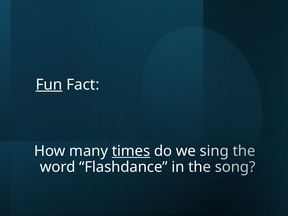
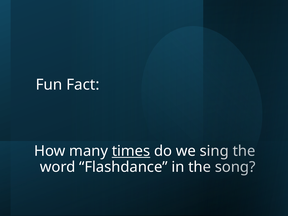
Fun underline: present -> none (49, 85)
